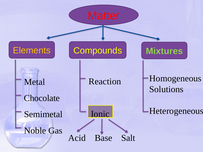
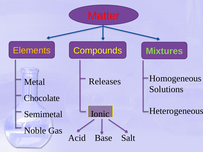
Reaction: Reaction -> Releases (105, 82)
